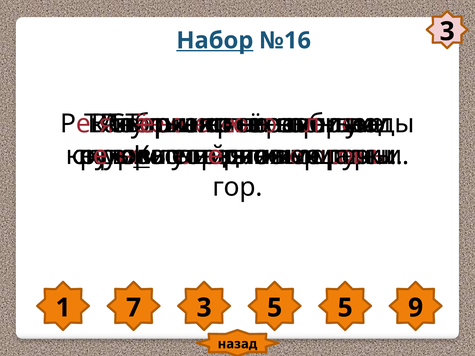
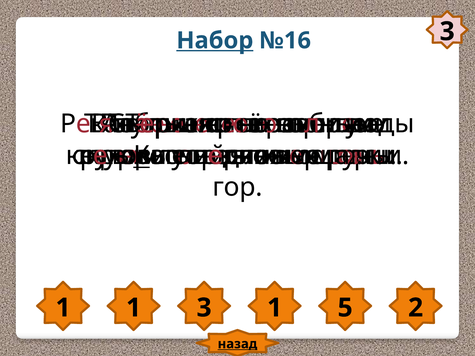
1 7: 7 -> 1 (134, 308)
3 5: 5 -> 1 (275, 308)
9: 9 -> 2 (416, 308)
назад underline: none -> present (237, 344)
